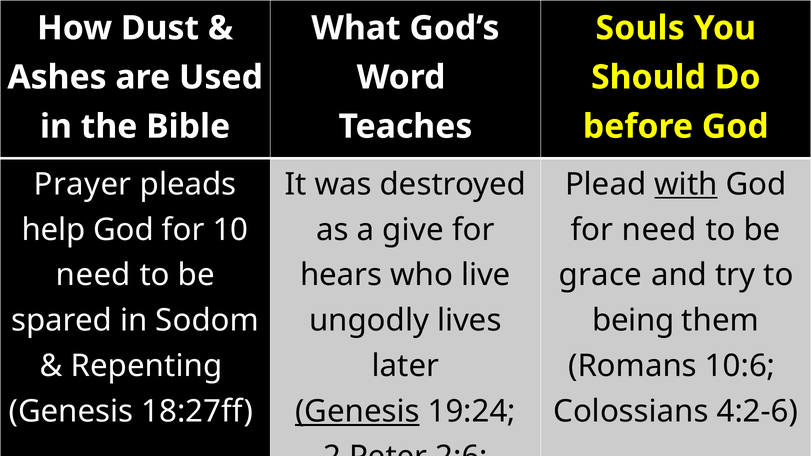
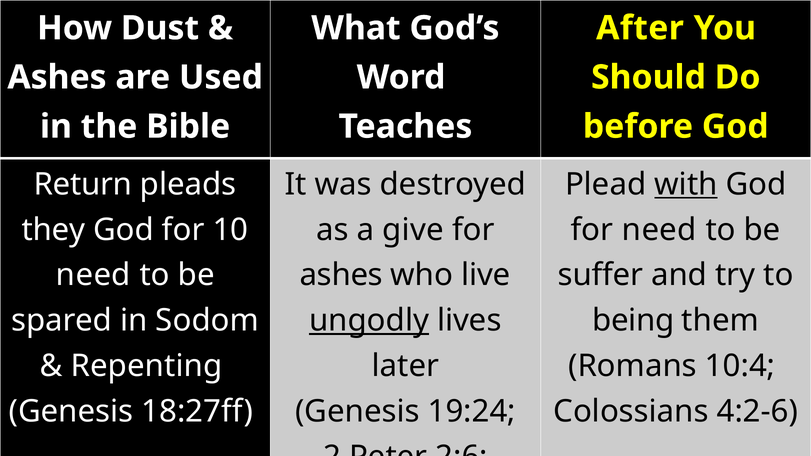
Souls: Souls -> After (640, 28)
Prayer: Prayer -> Return (83, 184)
help: help -> they (54, 230)
hears: hears -> ashes (341, 275)
grace: grace -> suffer (601, 275)
ungodly underline: none -> present (369, 321)
10:6: 10:6 -> 10:4 (740, 366)
Genesis underline: present -> none (357, 412)
